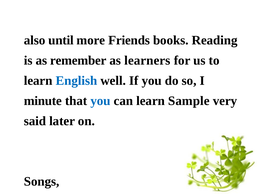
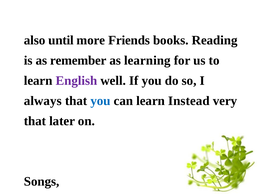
learners: learners -> learning (147, 60)
English colour: blue -> purple (76, 80)
minute: minute -> always (43, 101)
Sample: Sample -> Instead (189, 101)
said: said -> that (35, 121)
